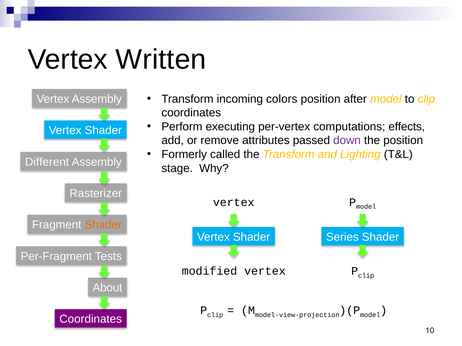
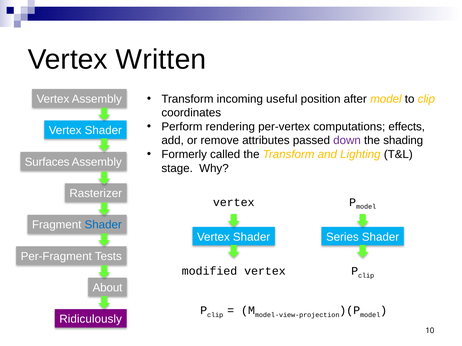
colors: colors -> useful (282, 99)
executing: executing -> rendering (230, 127)
the position: position -> shading (403, 141)
Different: Different -> Surfaces (47, 162)
Shader colour: orange -> blue (103, 225)
Coordinates: Coordinates -> Ridiculously (91, 320)
